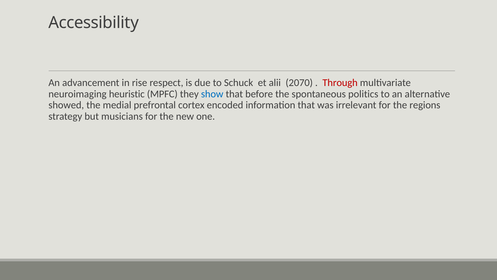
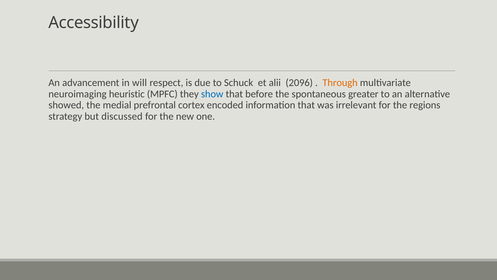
rise: rise -> will (140, 83)
2070: 2070 -> 2096 (299, 83)
Through colour: red -> orange (340, 83)
politics: politics -> greater (363, 94)
musicians: musicians -> discussed (122, 116)
